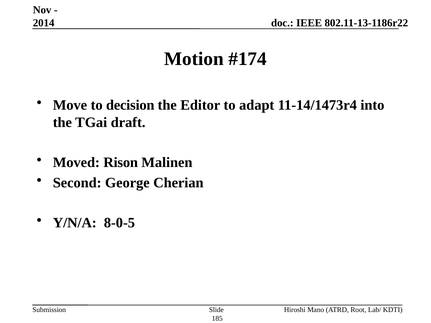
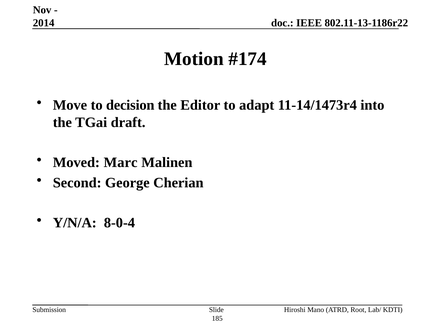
Rison: Rison -> Marc (121, 163)
8-0-5: 8-0-5 -> 8-0-4 (119, 223)
